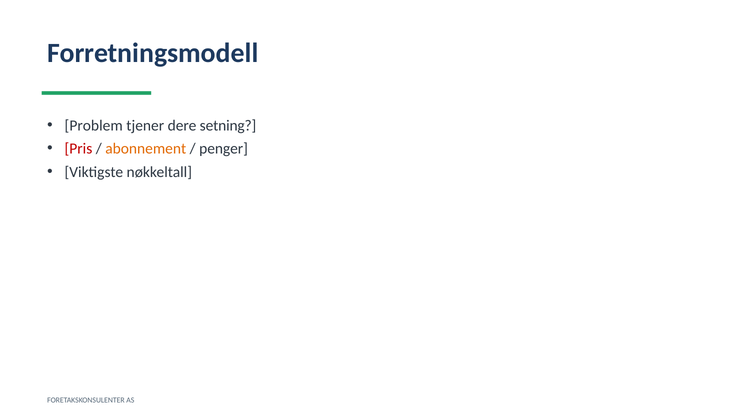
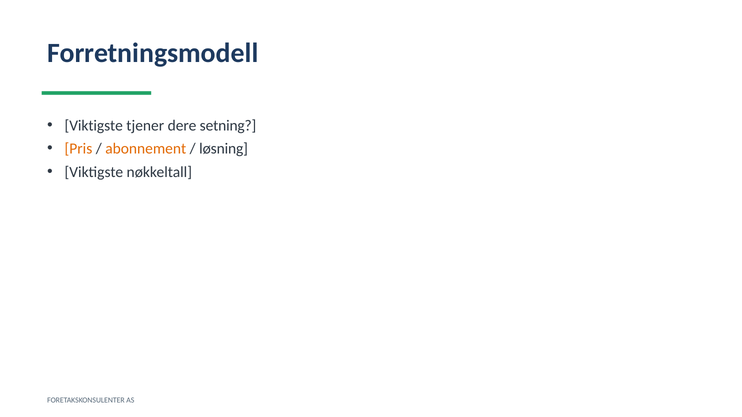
Problem: Problem -> Viktigste (94, 126)
Pris colour: red -> orange (78, 149)
penger: penger -> løsning (224, 149)
